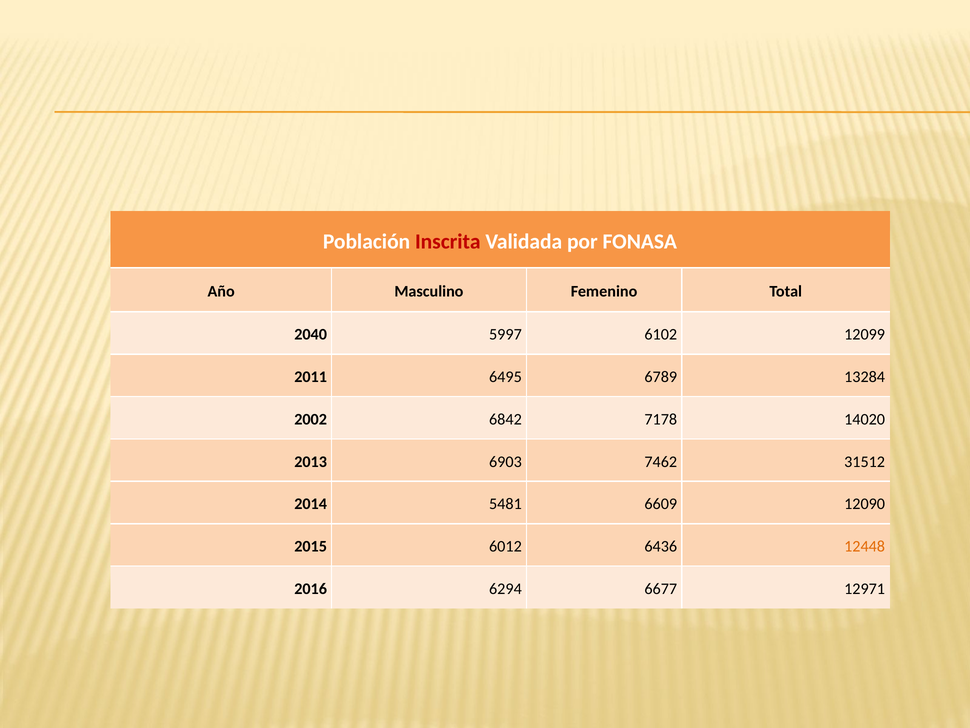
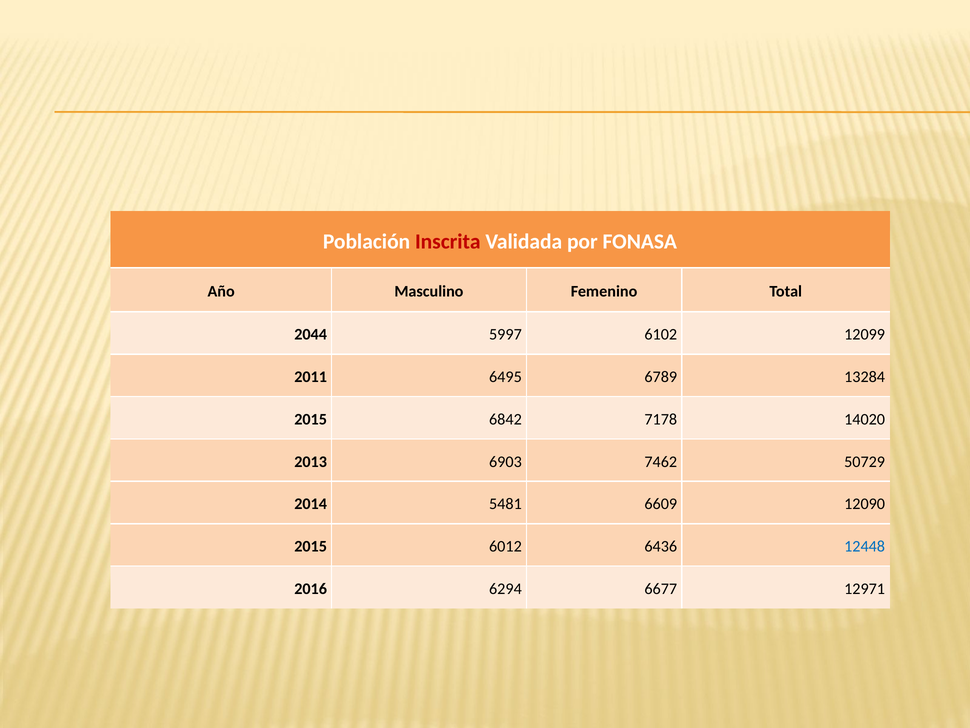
2040: 2040 -> 2044 (311, 334)
2002: 2002 -> 2015 (311, 419)
31512: 31512 -> 50729 (865, 461)
12448 colour: orange -> blue (865, 546)
